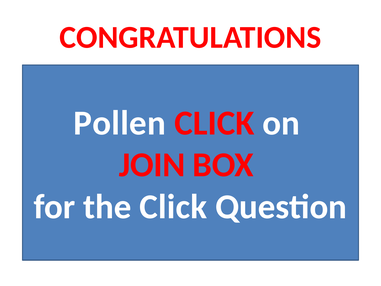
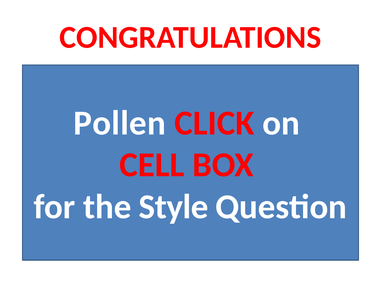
JOIN: JOIN -> CELL (152, 165)
the Click: Click -> Style (174, 207)
